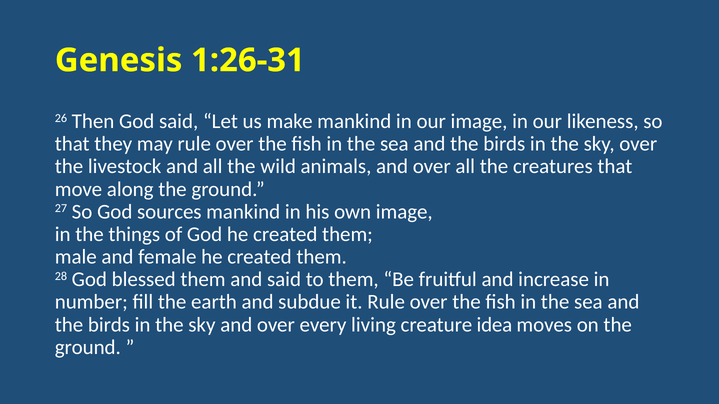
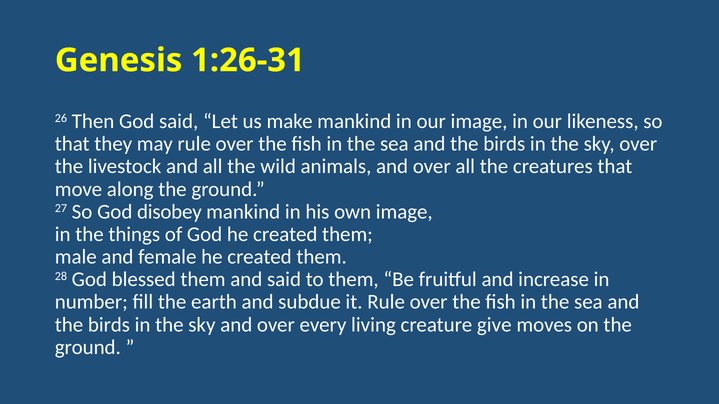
sources: sources -> disobey (169, 212)
idea: idea -> give (494, 325)
